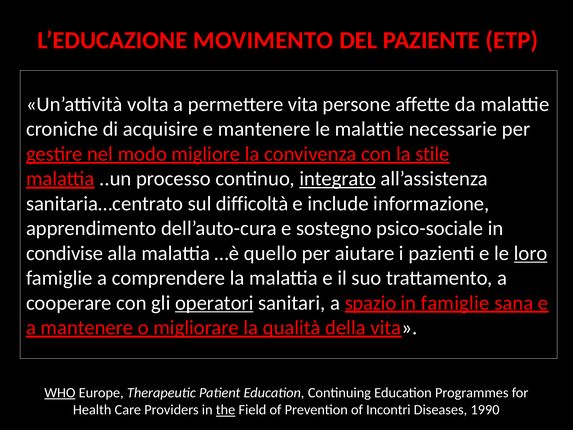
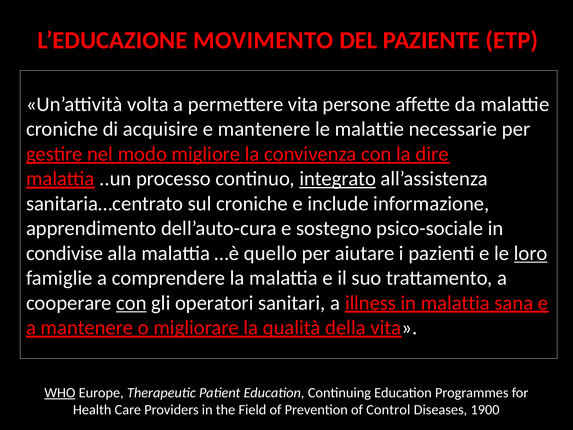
stile: stile -> dire (432, 154)
sul difficoltà: difficoltà -> croniche (252, 203)
con underline: none -> present (131, 303)
operatori underline: present -> none (214, 303)
spazio: spazio -> illness (371, 303)
in famiglie: famiglie -> malattia (455, 303)
the underline: present -> none (226, 410)
Incontri: Incontri -> Control (388, 410)
1990: 1990 -> 1900 (485, 410)
